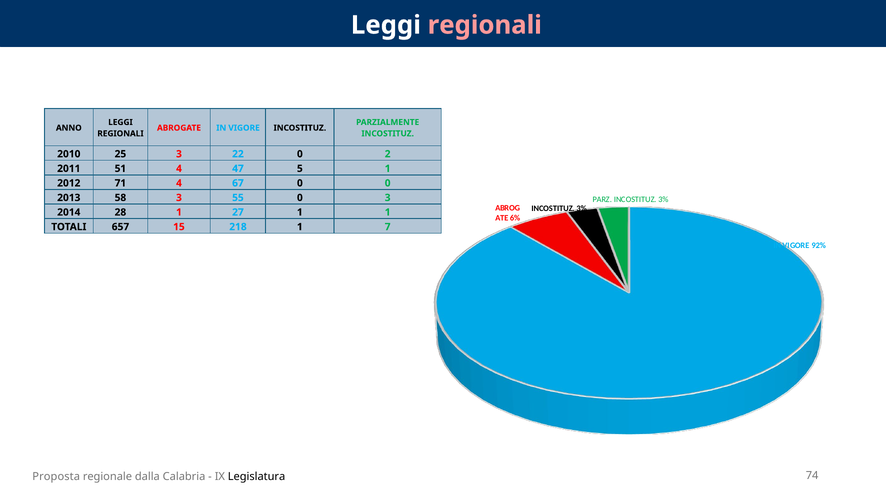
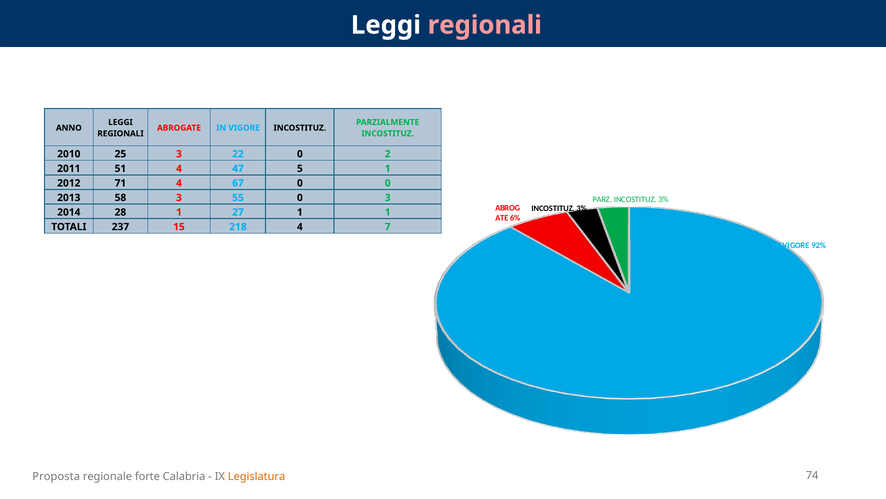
657: 657 -> 237 (120, 227)
218 1: 1 -> 4 (300, 227)
dalla: dalla -> forte (147, 476)
Legislatura colour: black -> orange (257, 476)
